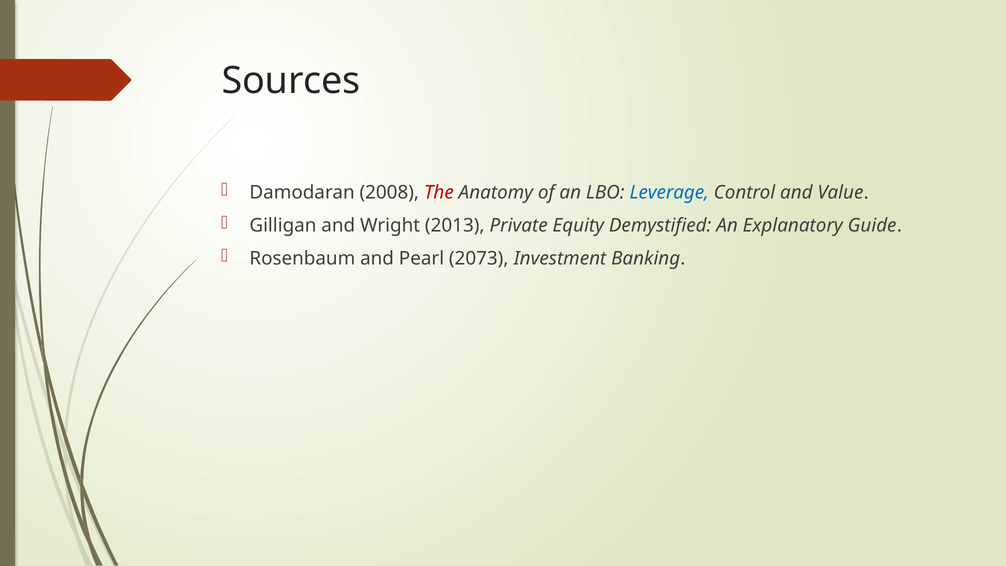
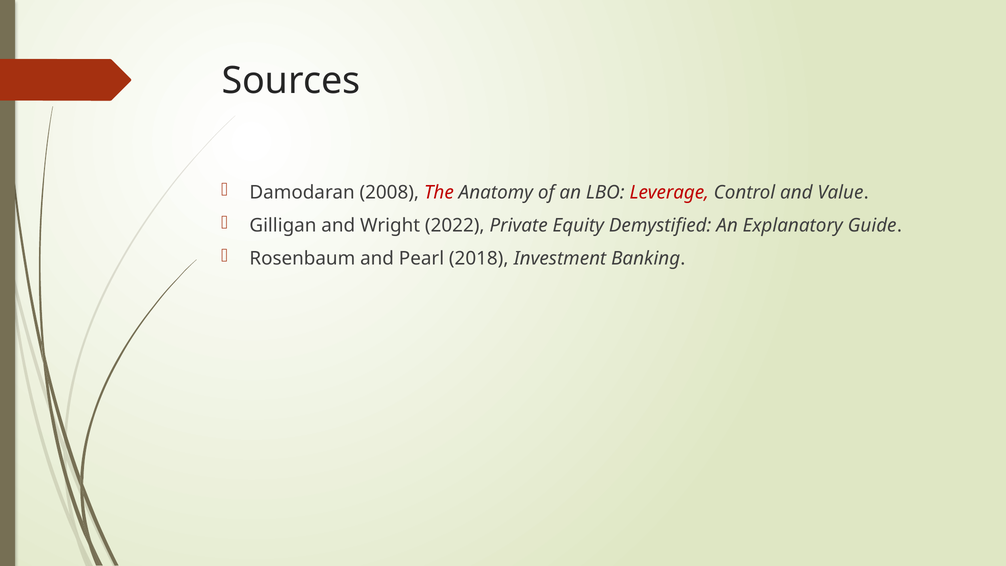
Leverage colour: blue -> red (669, 192)
2013: 2013 -> 2022 (455, 226)
2073: 2073 -> 2018 (479, 259)
